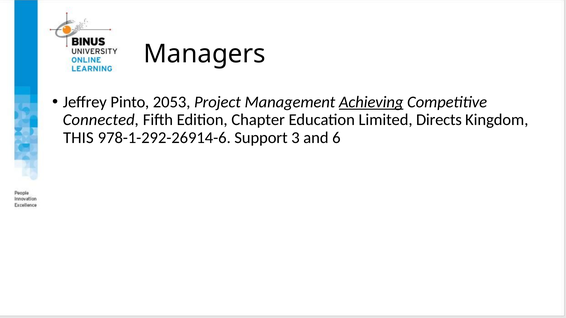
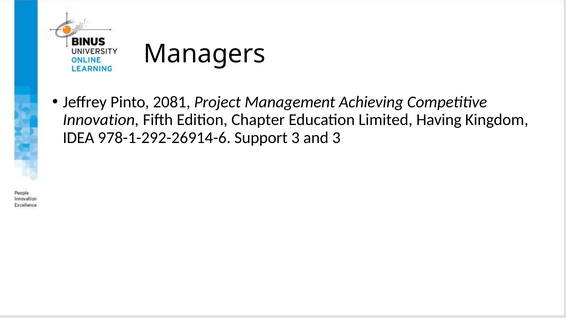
2053: 2053 -> 2081 (172, 102)
Achieving underline: present -> none (371, 102)
Connected: Connected -> Innovation (101, 120)
Directs: Directs -> Having (439, 120)
THIS: THIS -> IDEA (79, 138)
and 6: 6 -> 3 (336, 138)
